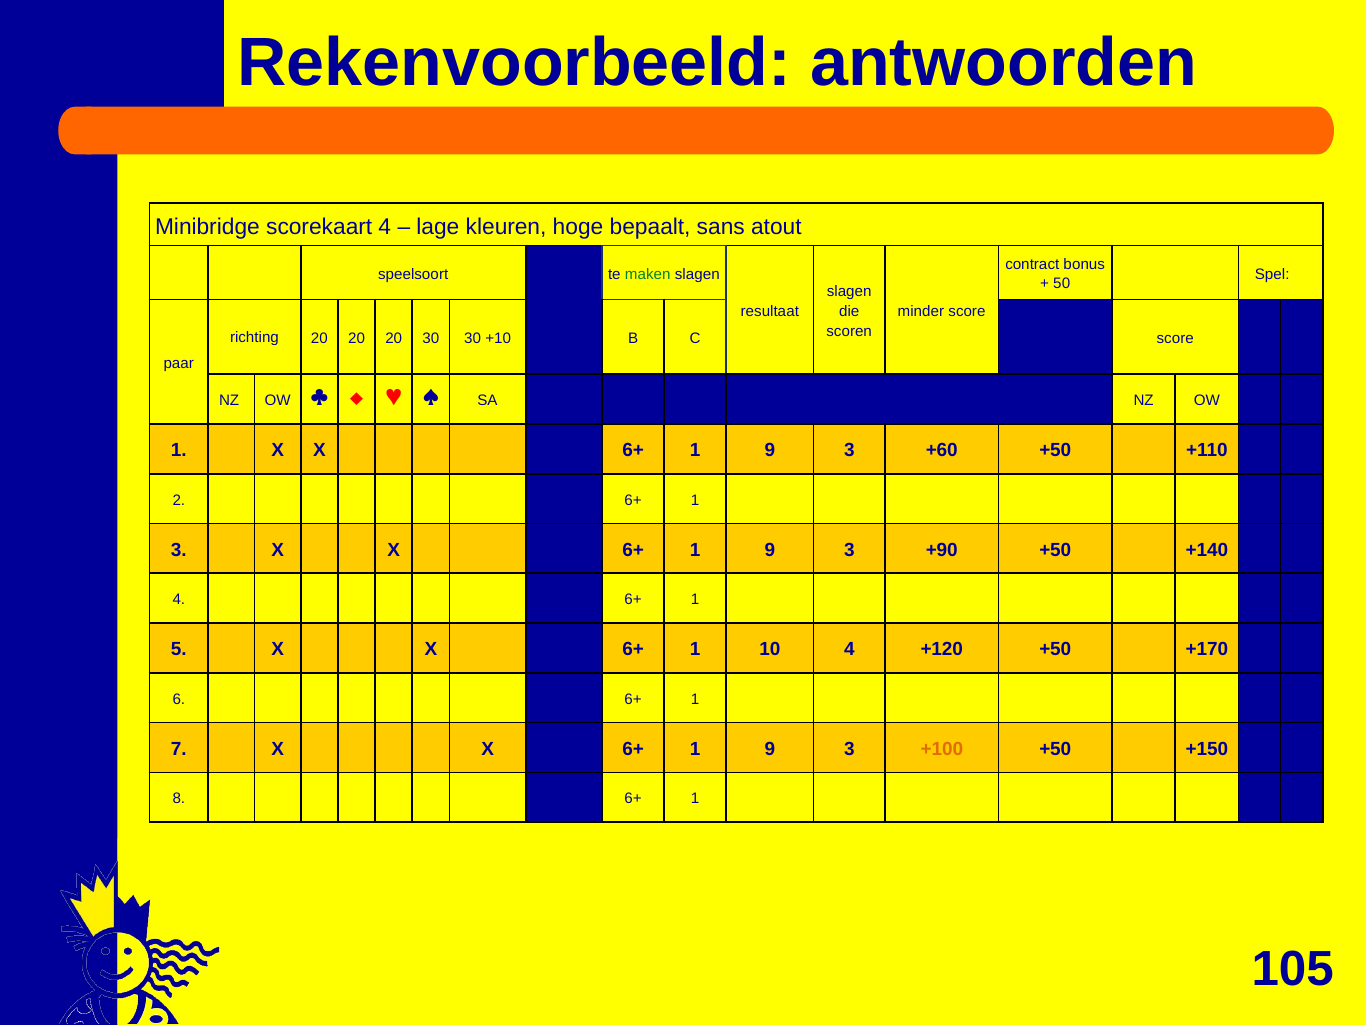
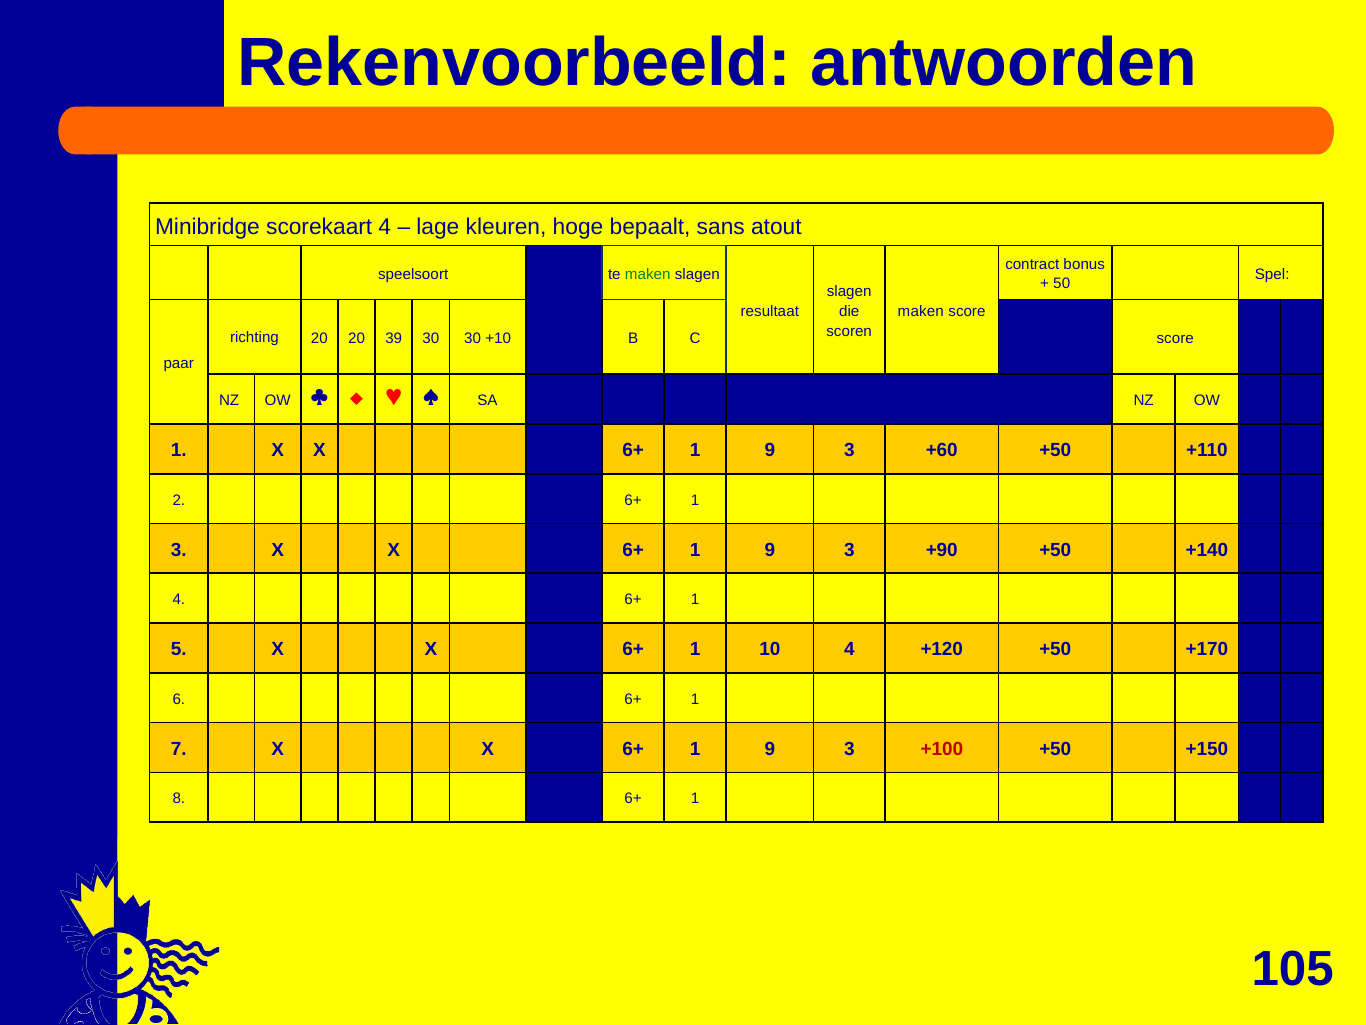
minder: minder -> maken (921, 311)
20 20 20: 20 -> 39 (394, 338)
+100 colour: orange -> red (942, 749)
